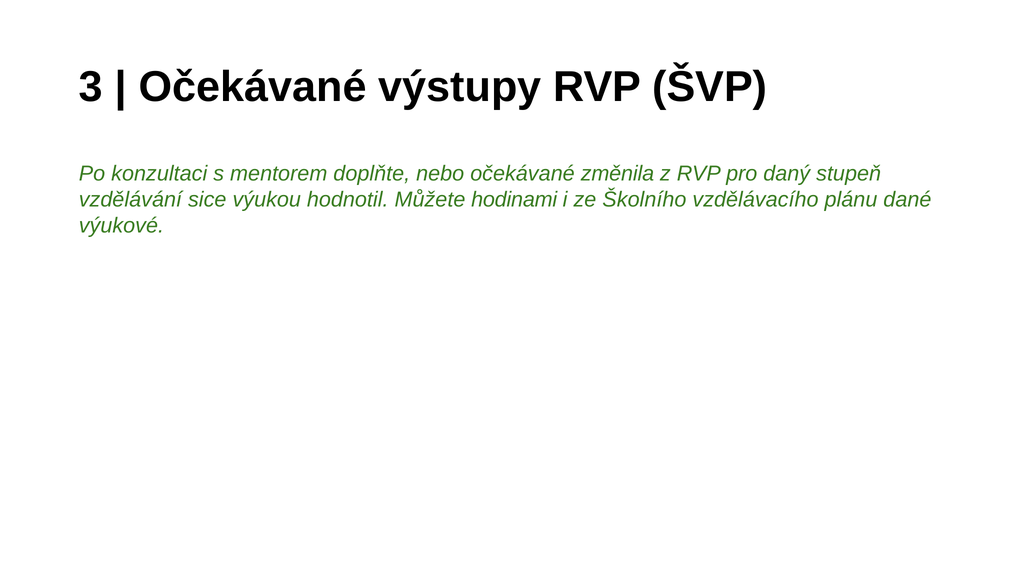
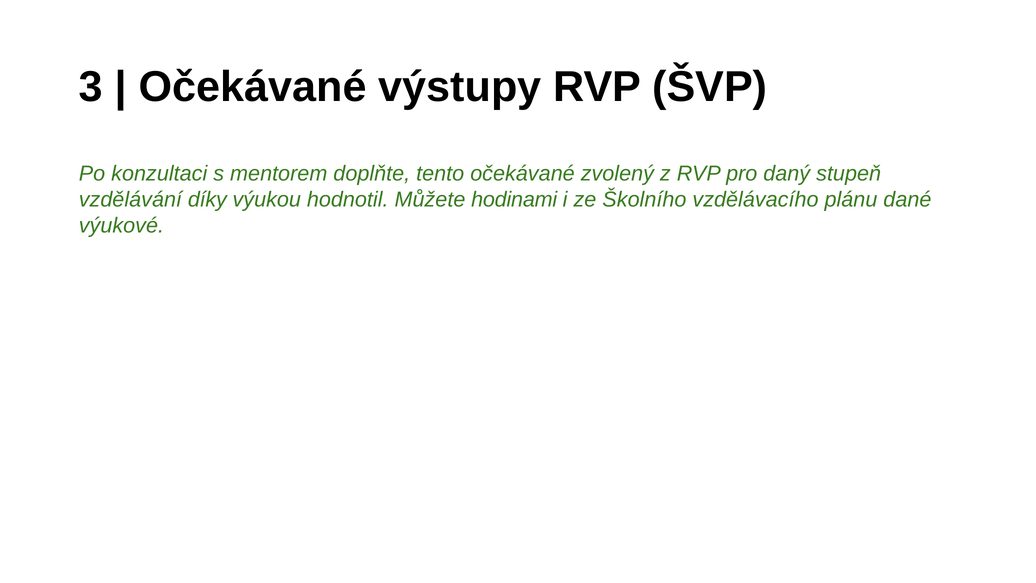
nebo: nebo -> tento (440, 173)
změnila: změnila -> zvolený (617, 173)
sice: sice -> díky (207, 199)
